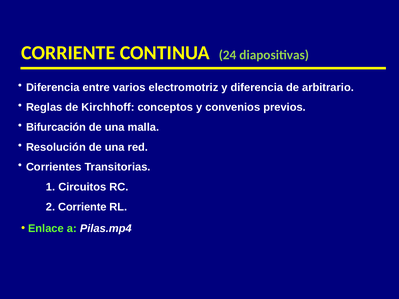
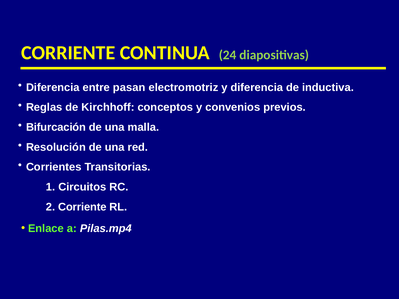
varios: varios -> pasan (129, 87)
arbitrario: arbitrario -> inductiva (328, 87)
